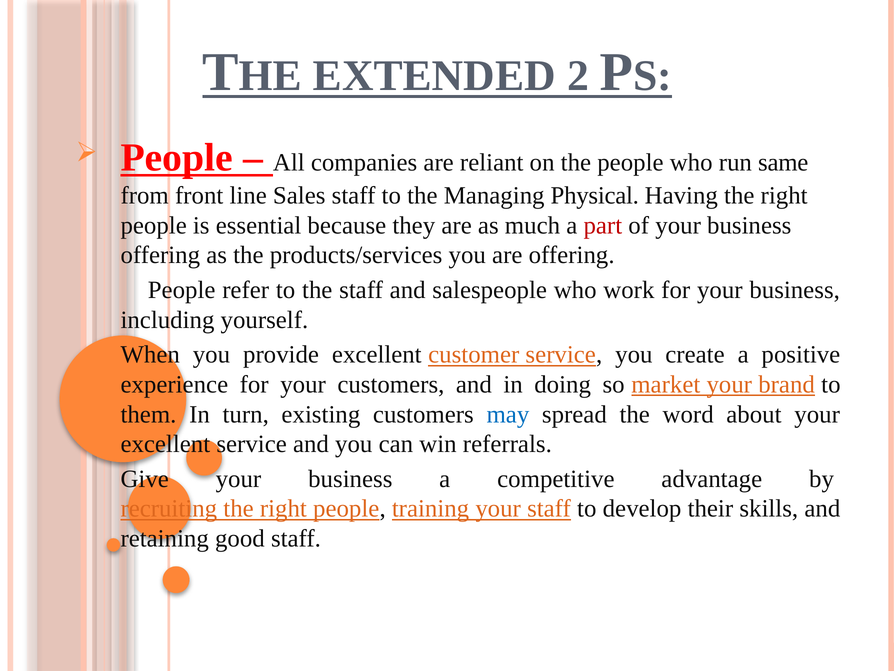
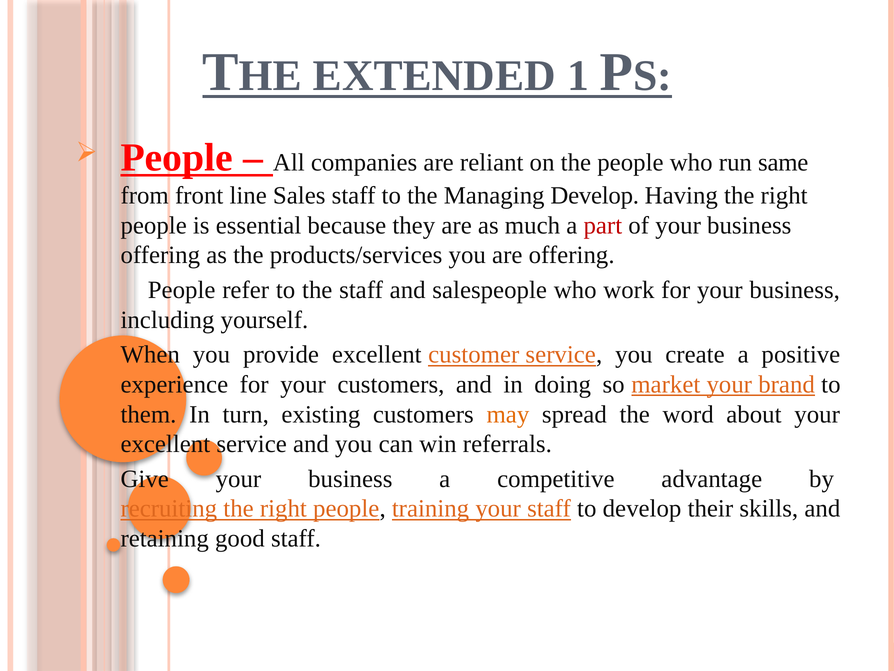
2: 2 -> 1 (578, 76)
Managing Physical: Physical -> Develop (595, 195)
may colour: blue -> orange (508, 414)
